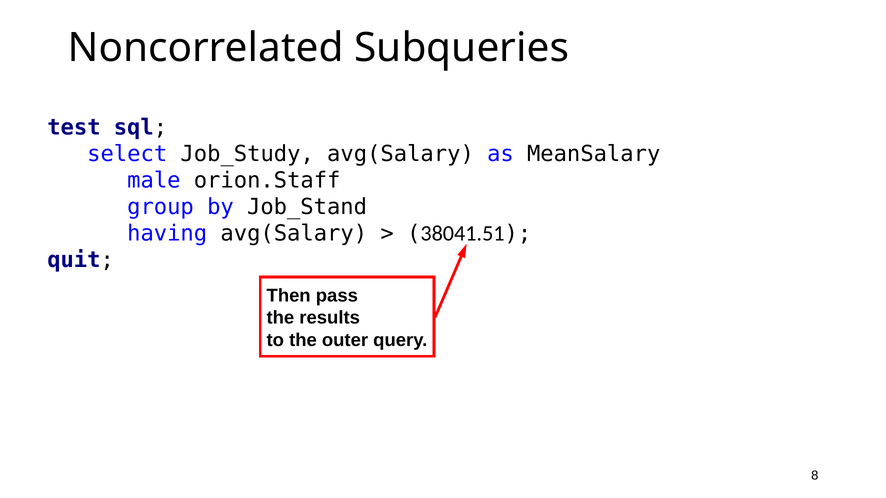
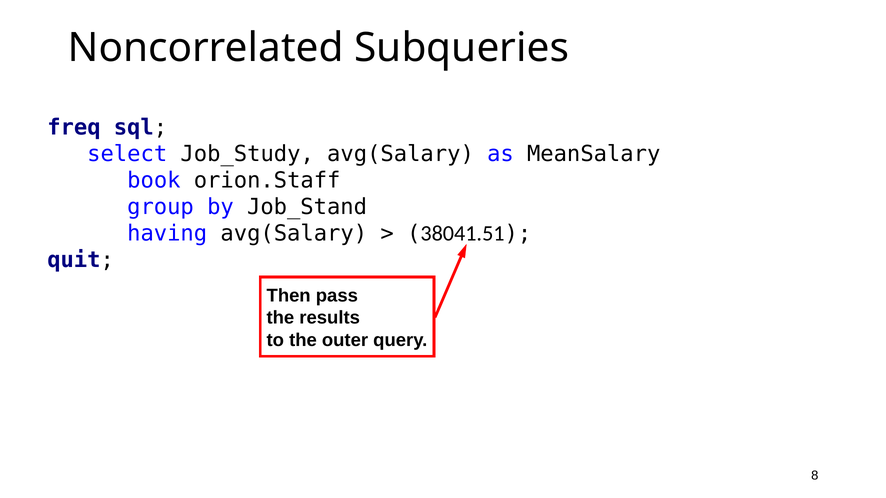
test: test -> freq (74, 127)
male: male -> book (154, 181)
